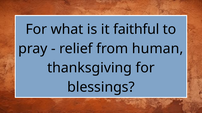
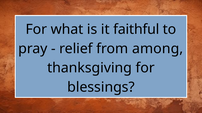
human: human -> among (158, 49)
